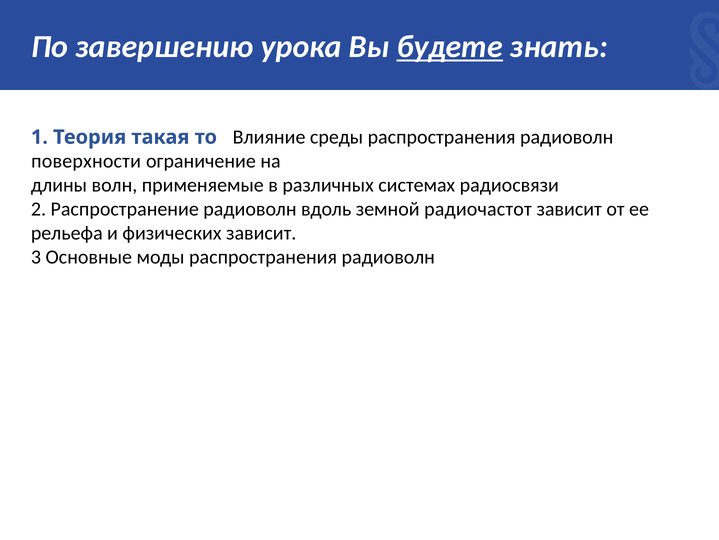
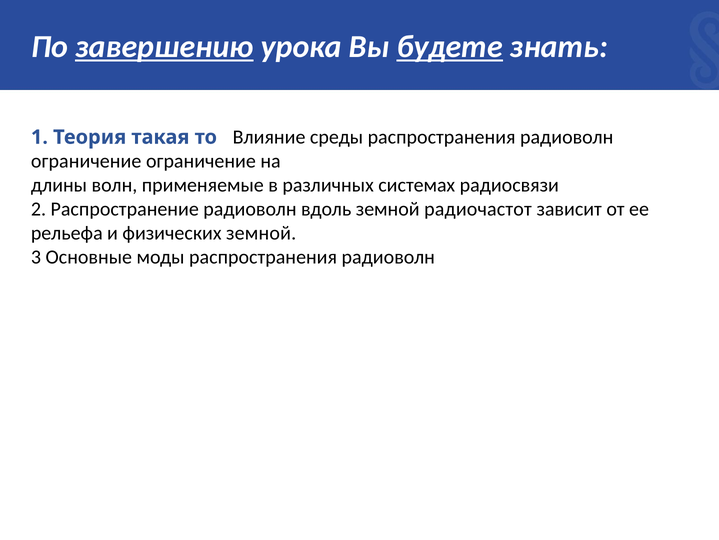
завершению underline: none -> present (164, 47)
поверхности: поверхности -> ограничение (86, 161)
физических зависит: зависит -> земной (261, 233)
